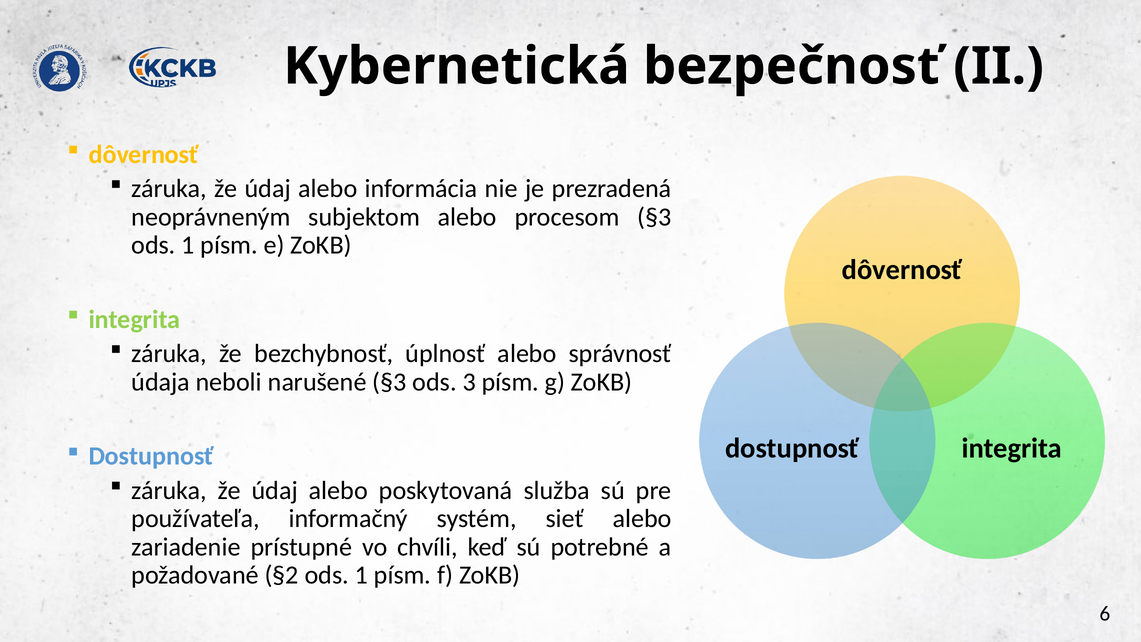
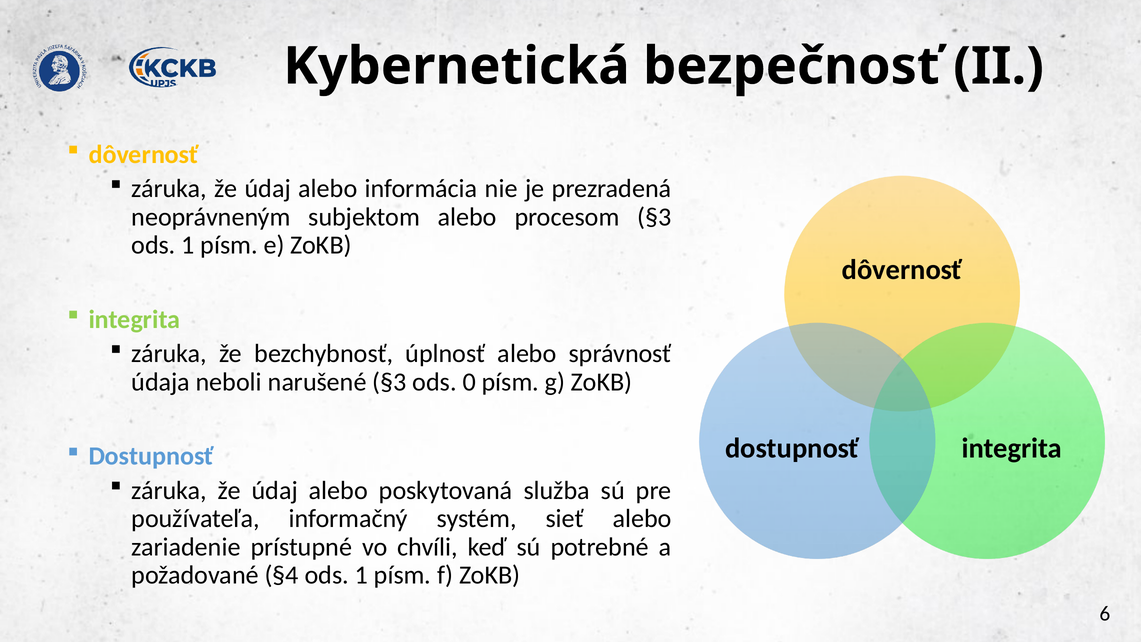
3: 3 -> 0 (469, 382)
§2: §2 -> §4 (282, 575)
